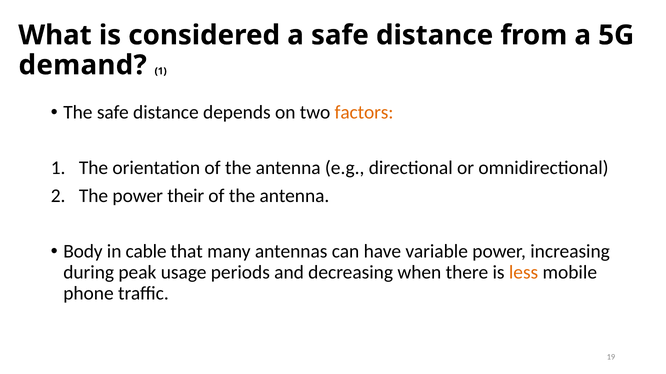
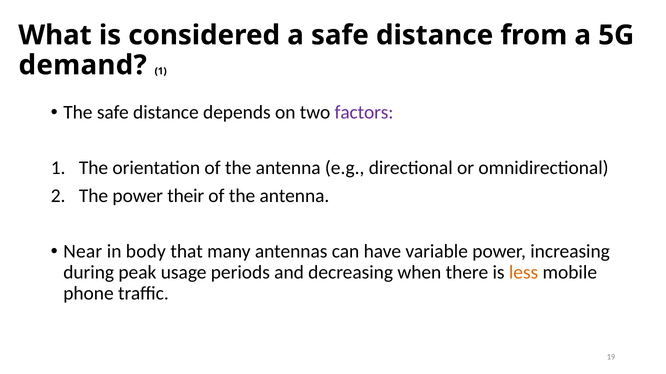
factors colour: orange -> purple (364, 113)
Body: Body -> Near (83, 252)
cable: cable -> body (146, 252)
